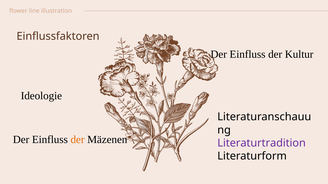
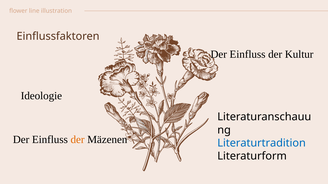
Literaturtradition colour: purple -> blue (262, 143)
